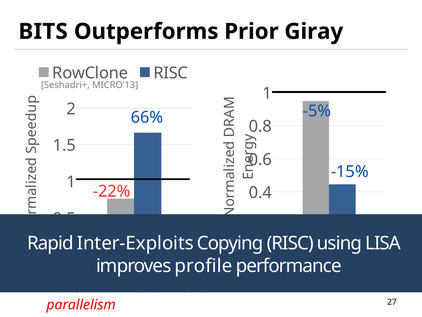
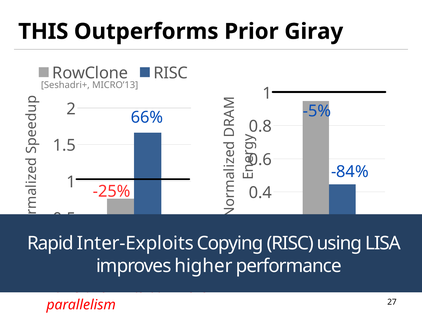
BITS: BITS -> THIS (43, 31)
-15%: -15% -> -84% (350, 171)
-22%: -22% -> -25% (112, 191)
profile: profile -> higher (203, 265)
